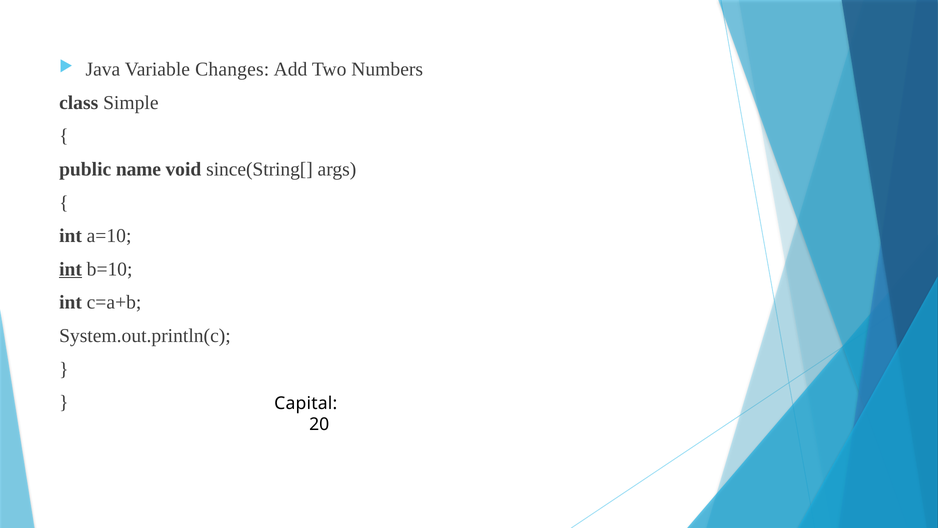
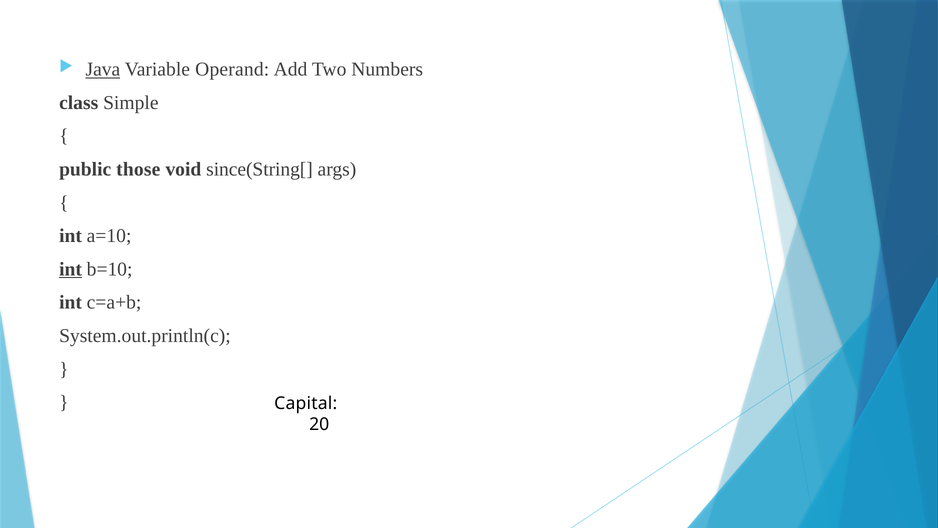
Java underline: none -> present (103, 69)
Changes: Changes -> Operand (232, 69)
name: name -> those (138, 169)
